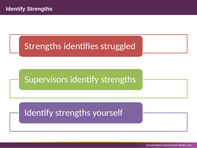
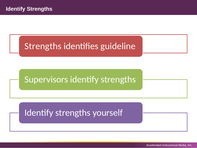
struggled: struggled -> guideline (118, 46)
